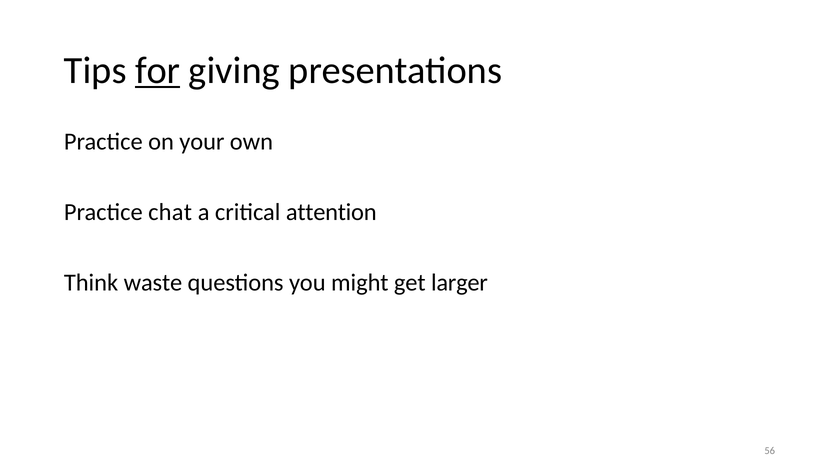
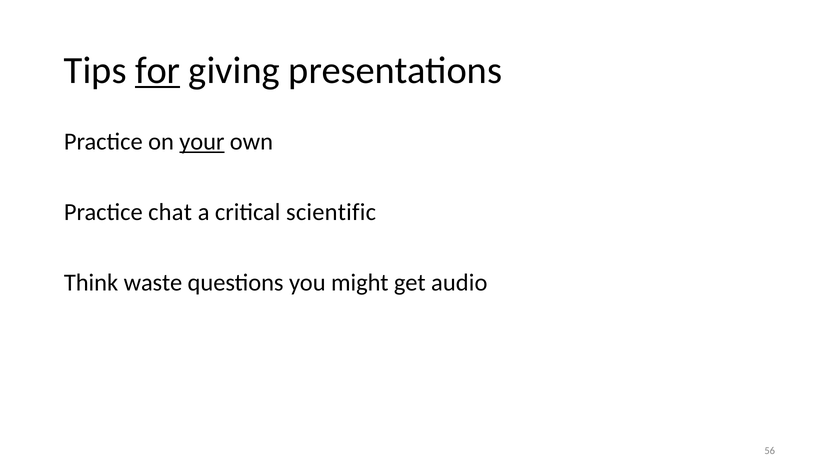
your underline: none -> present (202, 142)
attention: attention -> scientific (331, 212)
larger: larger -> audio (459, 283)
